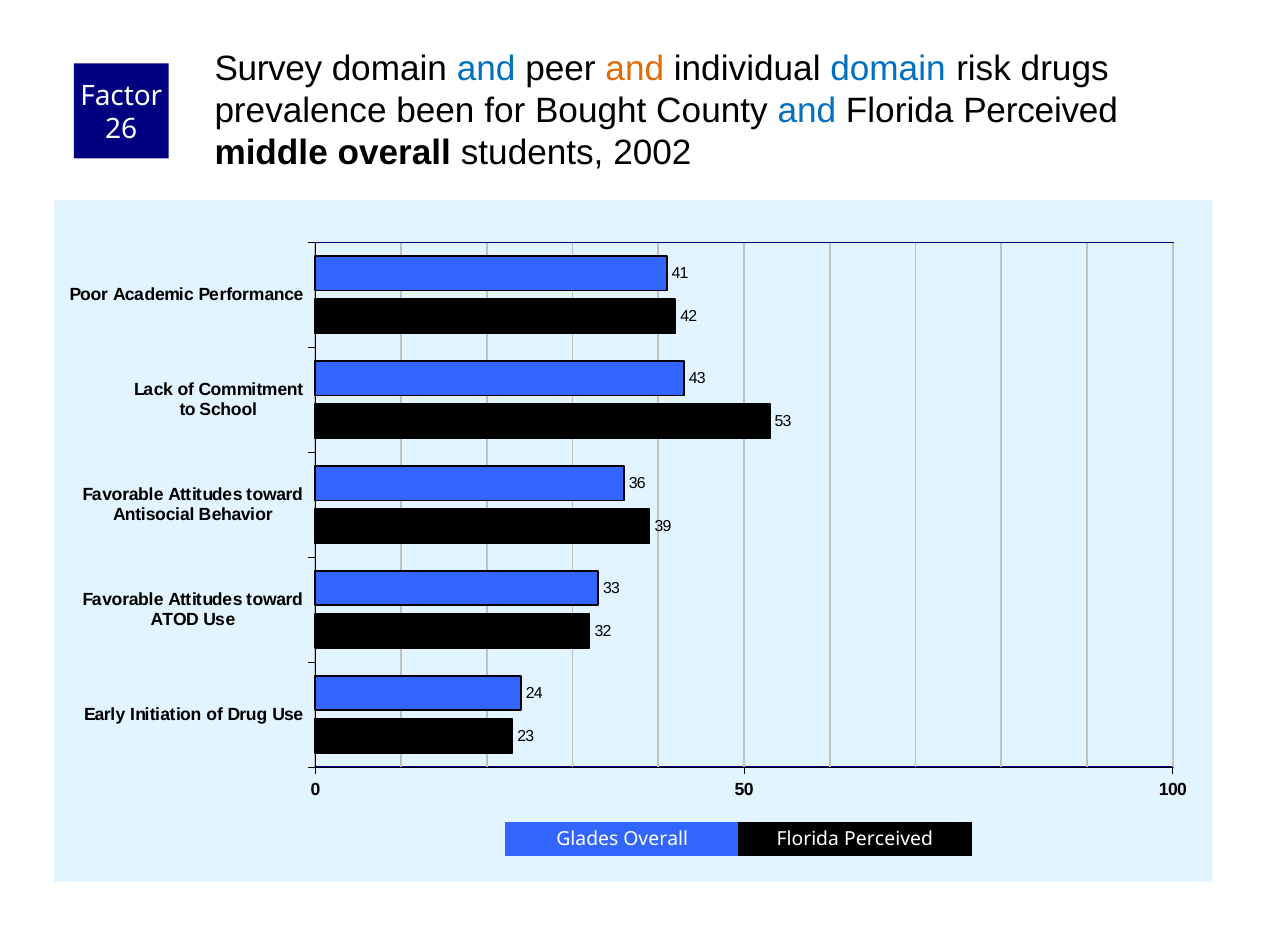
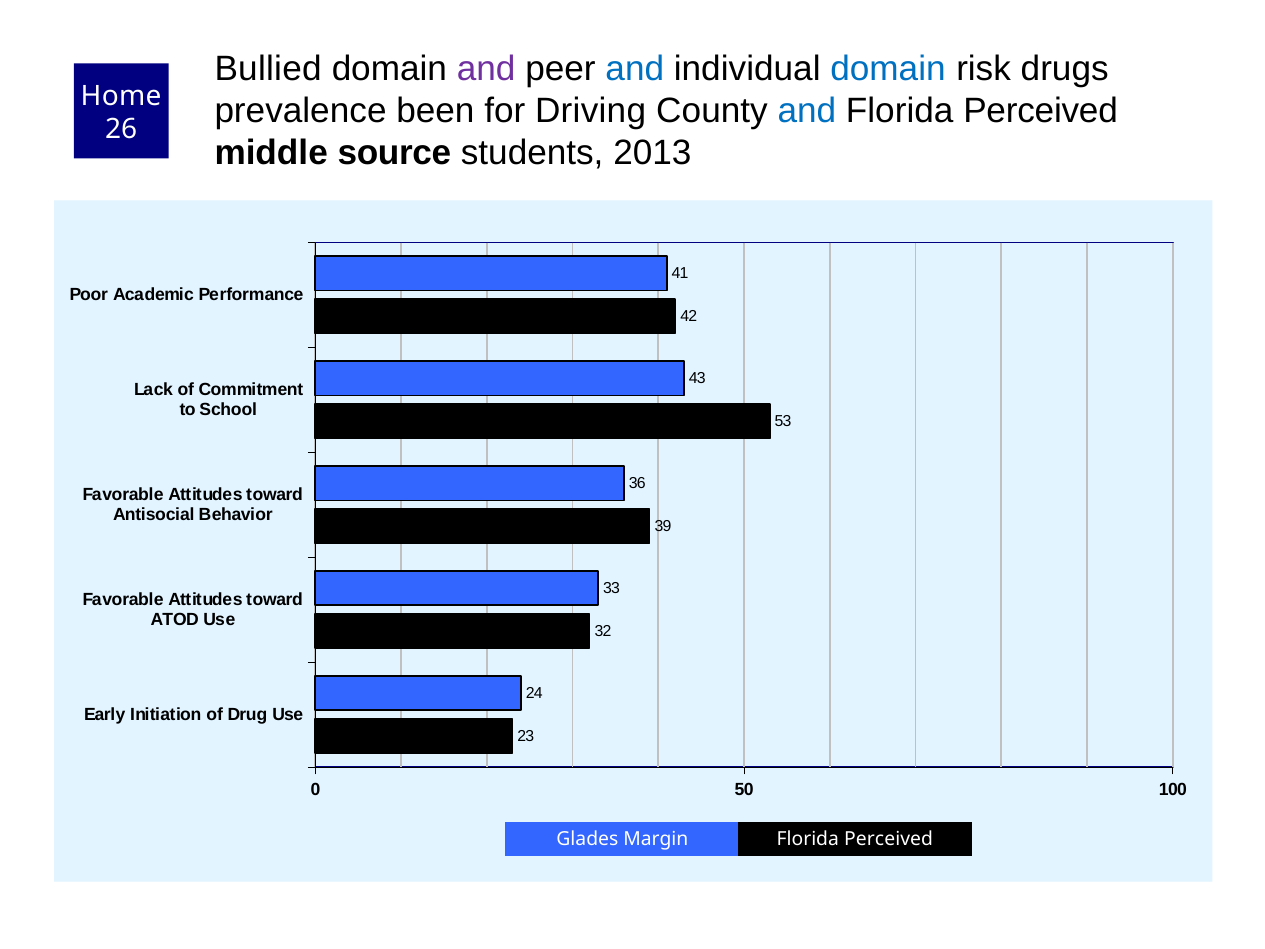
Survey: Survey -> Bullied (268, 69)
and colour: blue -> purple (486, 69)
and colour: orange -> blue (635, 69)
Factor: Factor -> Home (121, 96)
Bought: Bought -> Driving (591, 111)
middle overall: overall -> source (394, 153)
2002: 2002 -> 2013 (652, 153)
Glades Overall: Overall -> Margin (656, 839)
